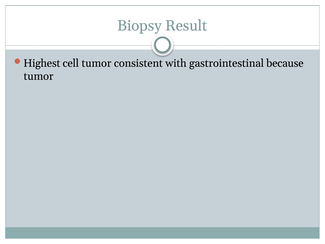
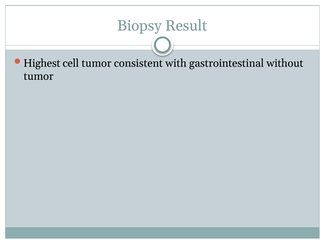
because: because -> without (285, 63)
